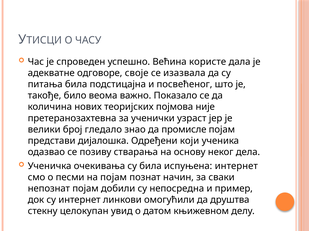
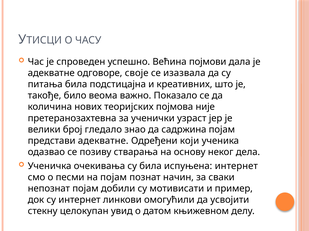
користе: користе -> појмови (208, 62)
посвећеног: посвећеног -> креативних (184, 85)
промисле: промисле -> садржина (184, 130)
представи дијалошка: дијалошка -> адекватне (103, 141)
непосредна: непосредна -> мотивисати (177, 189)
друштва: друштва -> усвојити (230, 200)
